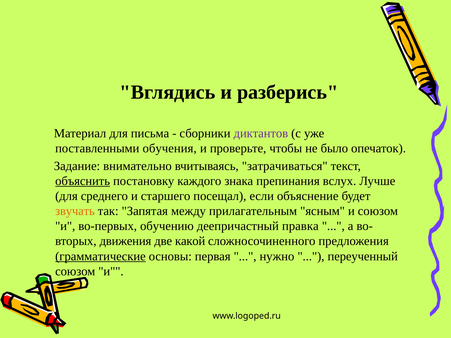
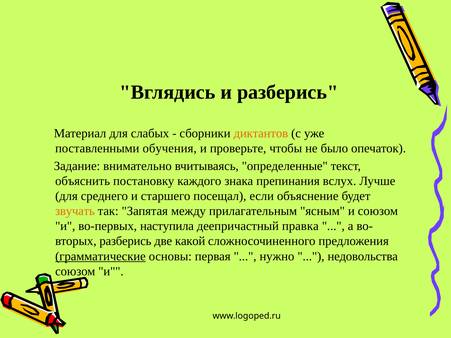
письма: письма -> слабых (150, 134)
диктантов colour: purple -> orange (261, 134)
затрачиваться: затрачиваться -> определенные (285, 166)
объяснить underline: present -> none (83, 181)
обучению: обучению -> наступила (167, 226)
движения: движения -> разберись (125, 241)
переученный: переученный -> недовольства (363, 256)
